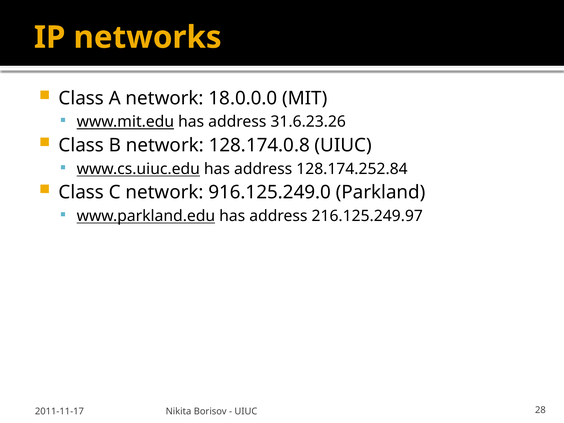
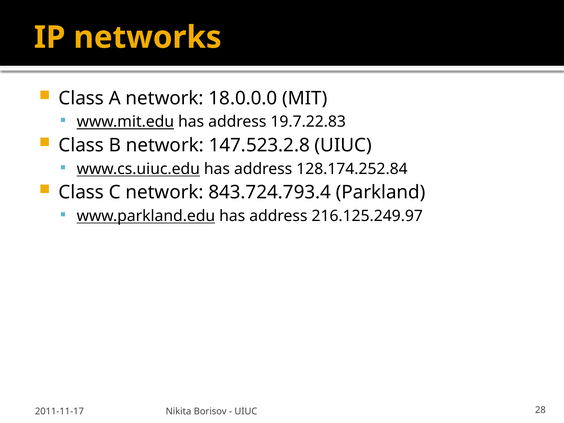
31.6.23.26: 31.6.23.26 -> 19.7.22.83 (308, 122)
128.174.0.8: 128.174.0.8 -> 147.523.2.8 (259, 145)
916.125.249.0: 916.125.249.0 -> 843.724.793.4 (270, 192)
